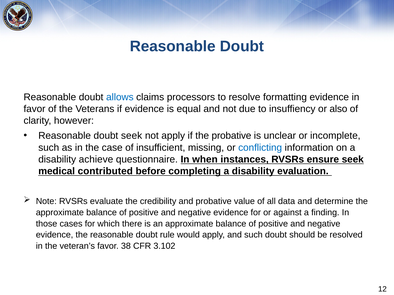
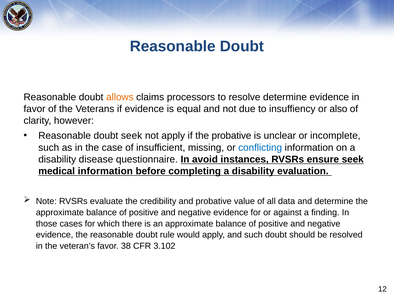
allows colour: blue -> orange (120, 97)
resolve formatting: formatting -> determine (285, 97)
achieve: achieve -> disease (96, 160)
when: when -> avoid (205, 160)
medical contributed: contributed -> information (105, 171)
